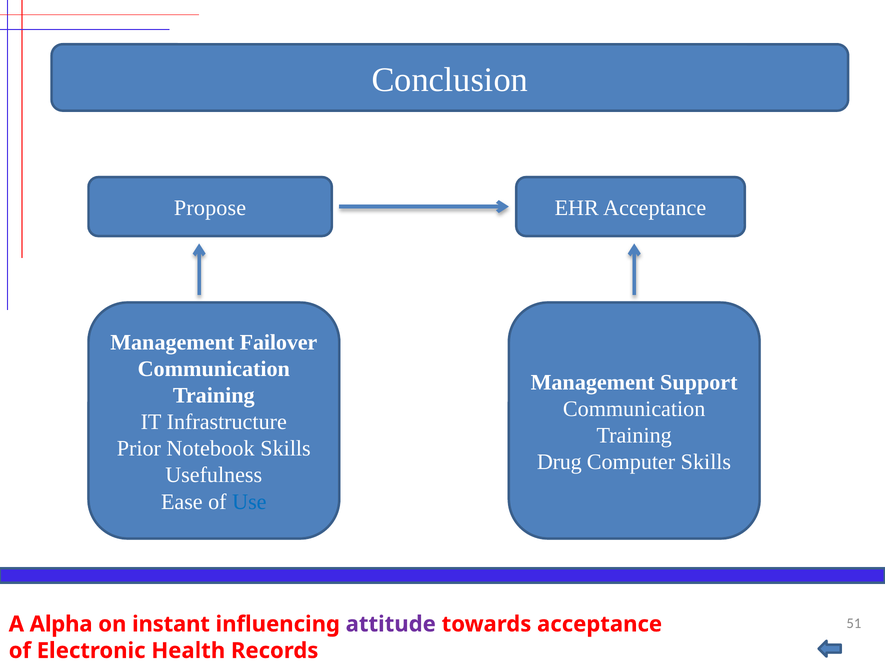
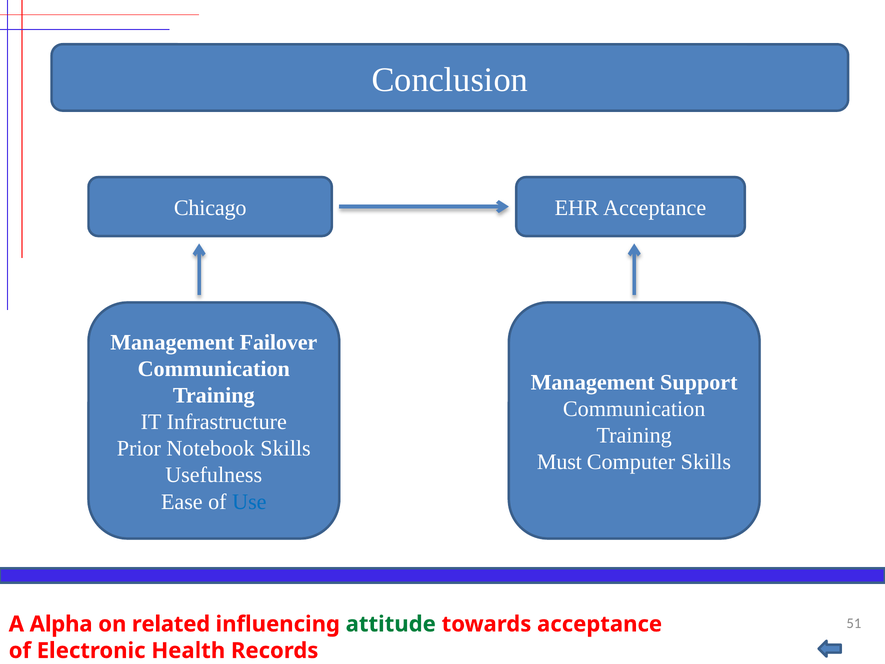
Propose: Propose -> Chicago (210, 208)
Drug: Drug -> Must (559, 462)
instant: instant -> related (171, 624)
attitude colour: purple -> green (391, 624)
